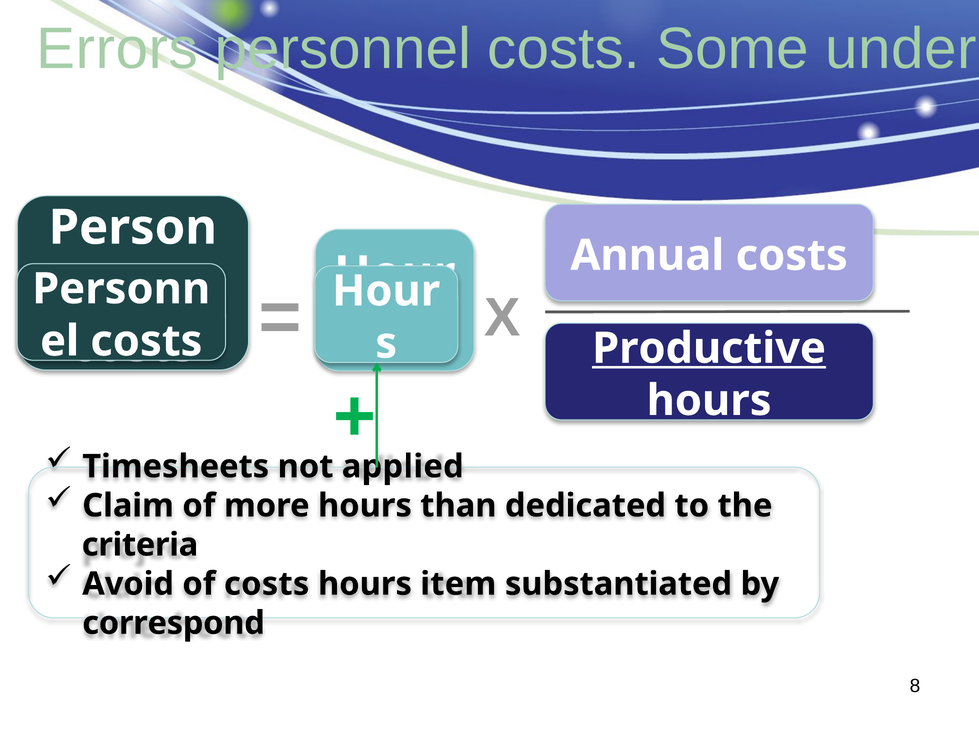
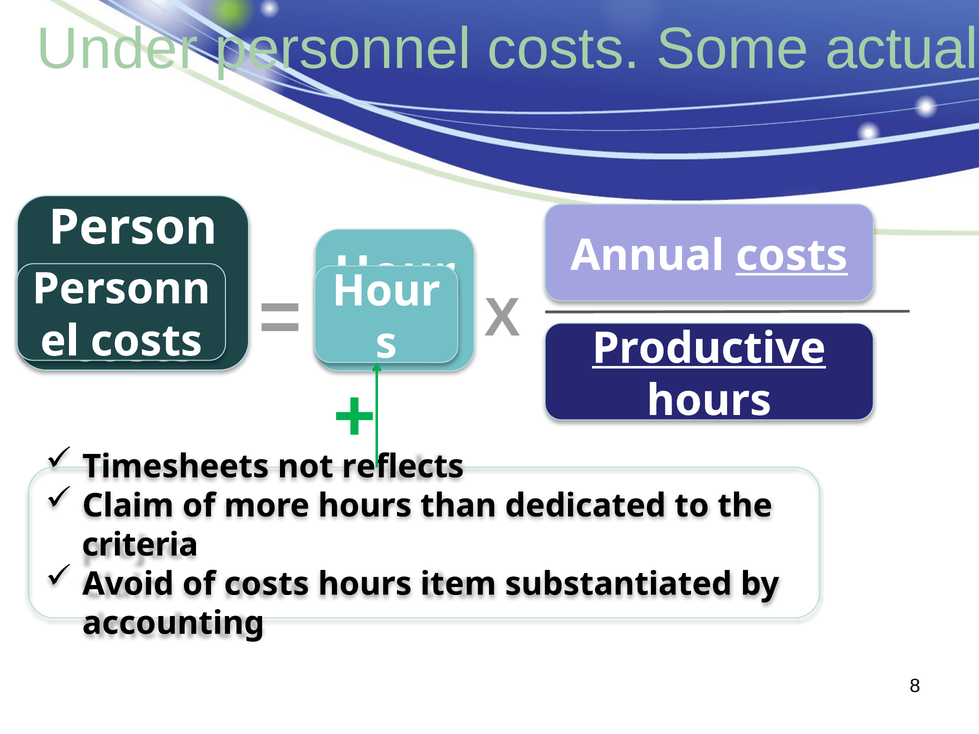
Errors: Errors -> Under (117, 49)
under: under -> actual (902, 49)
costs underline: none -> present (792, 256)
applied: applied -> reflects (403, 467)
correspond: correspond -> accounting (173, 623)
